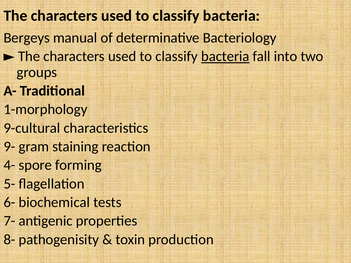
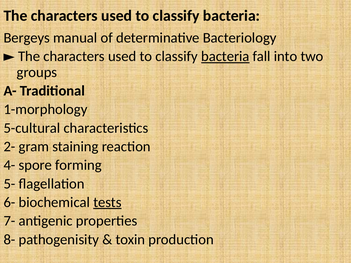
9-cultural: 9-cultural -> 5-cultural (32, 128)
9-: 9- -> 2- (9, 147)
tests underline: none -> present (107, 202)
